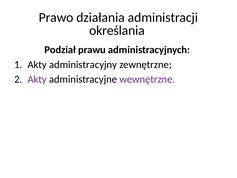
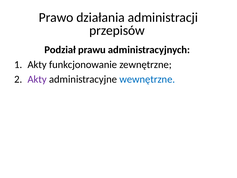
określania: określania -> przepisów (117, 30)
administracyjny: administracyjny -> funkcjonowanie (83, 64)
wewnętrzne colour: purple -> blue (147, 79)
